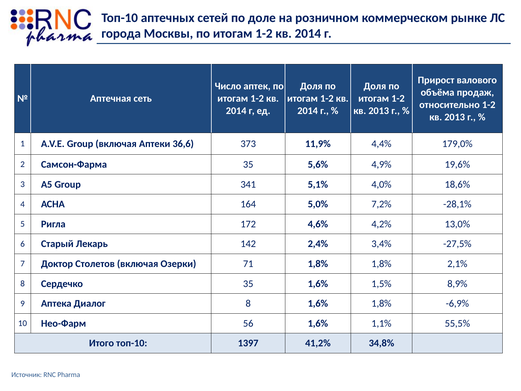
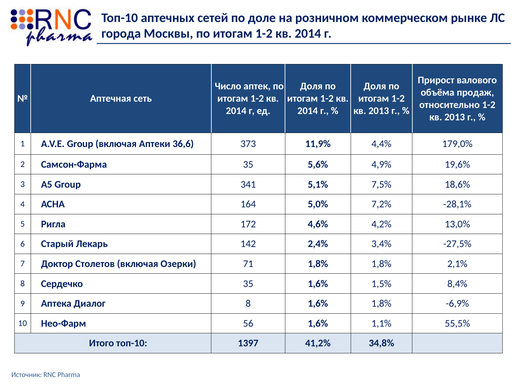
4,0%: 4,0% -> 7,5% (381, 184)
8,9%: 8,9% -> 8,4% (457, 283)
